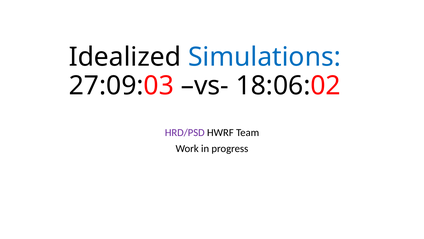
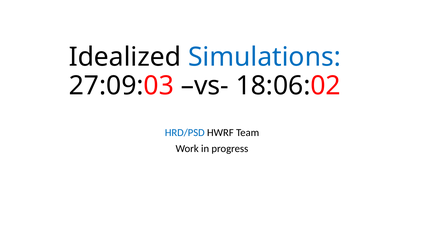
HRD/PSD colour: purple -> blue (185, 133)
